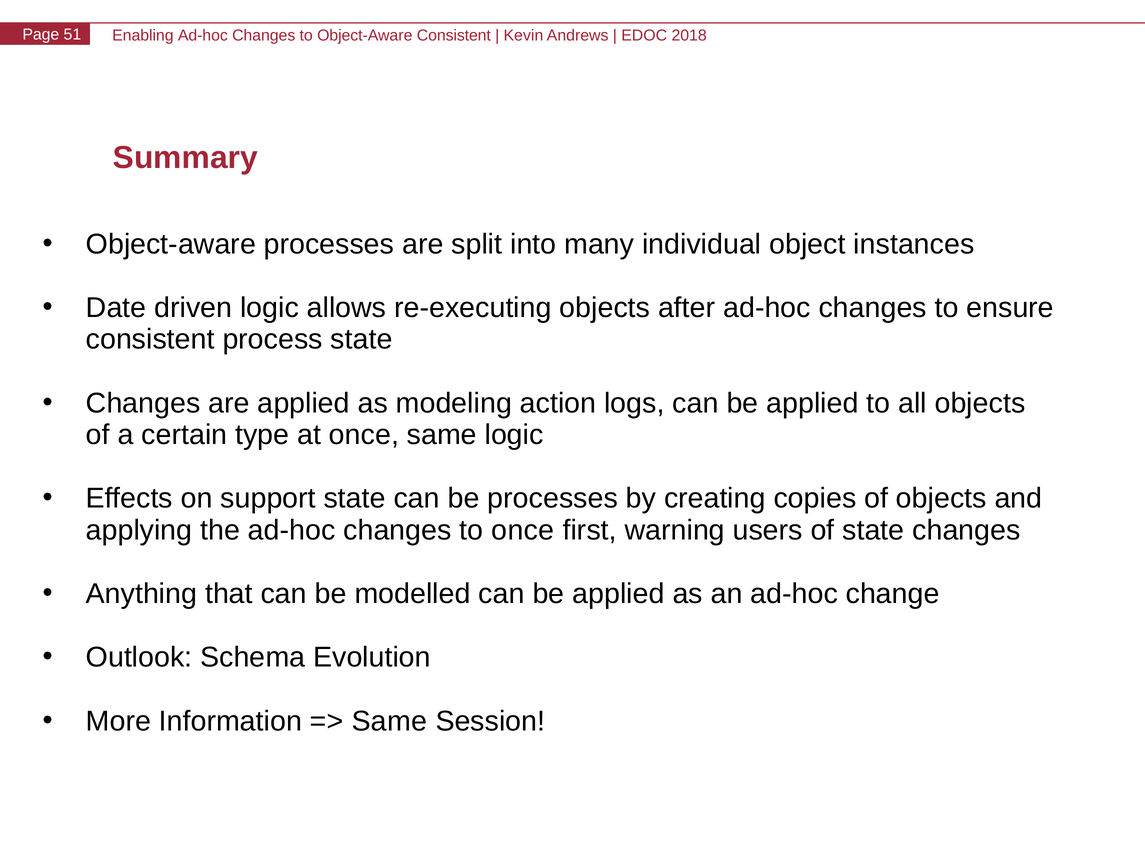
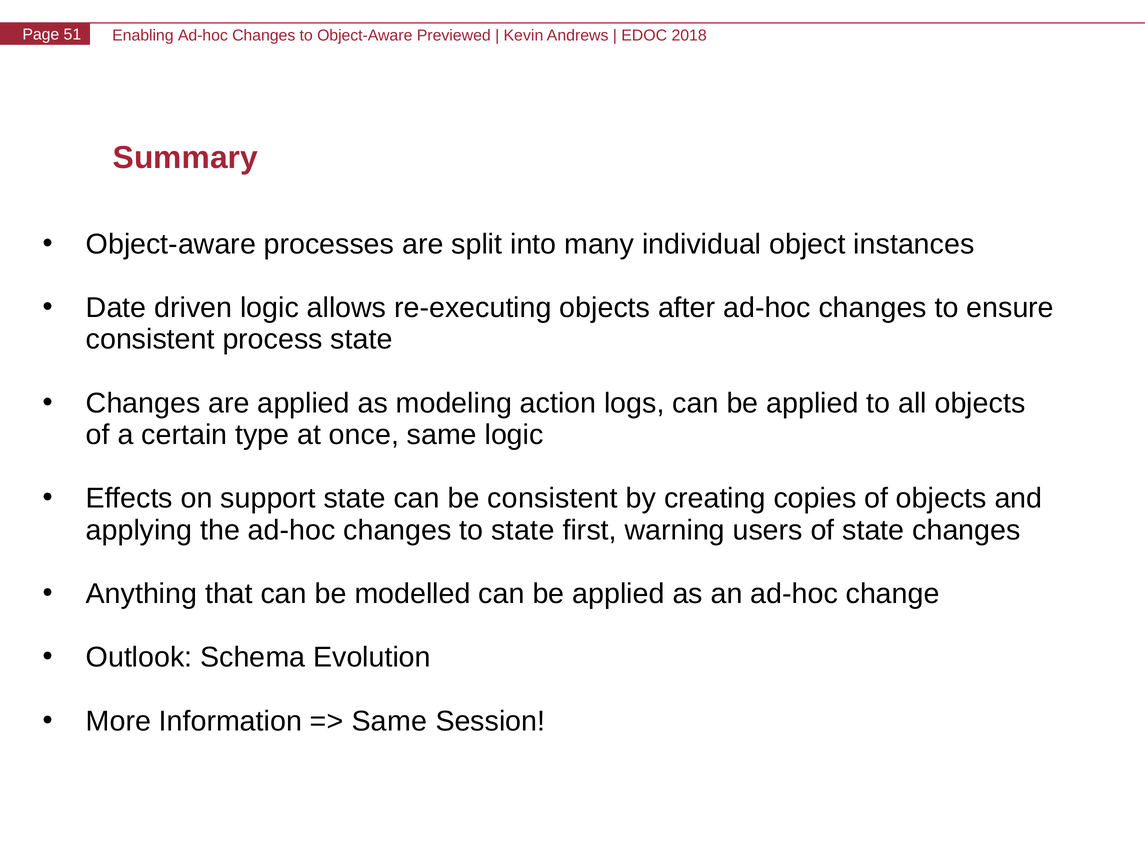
Consistent: Consistent -> Previewed (454, 35)
be processes: processes -> consistent (553, 499)
to once: once -> state (523, 531)
